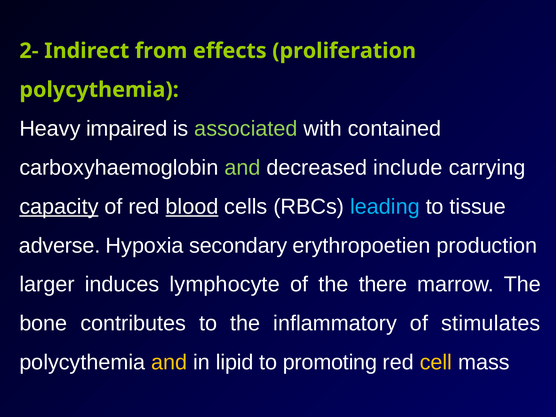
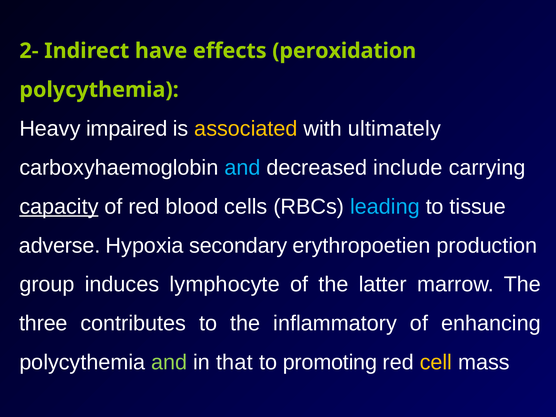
from: from -> have (161, 51)
proliferation: proliferation -> peroxidation (344, 51)
associated colour: light green -> yellow (246, 129)
contained: contained -> ultimately (394, 129)
and colour: light green -> light blue (242, 168)
blood underline: present -> none (192, 207)
larger: larger -> group (47, 284)
there: there -> latter (383, 284)
bone: bone -> three (43, 323)
stimulates: stimulates -> enhancing (491, 323)
and colour: yellow -> light green (169, 362)
lipid: lipid -> that (234, 362)
